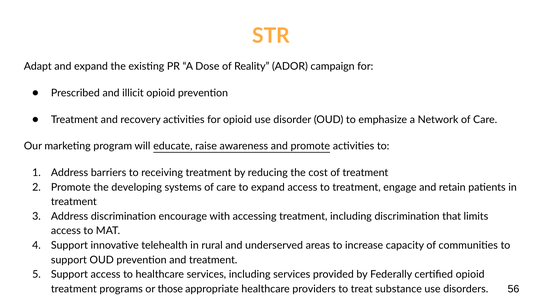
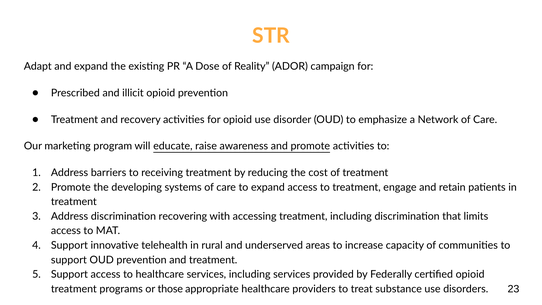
encourage: encourage -> recovering (183, 216)
56: 56 -> 23 (513, 289)
